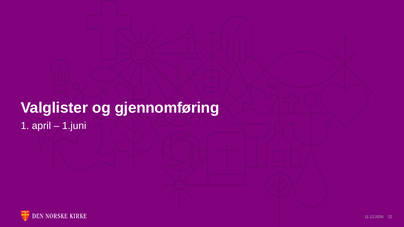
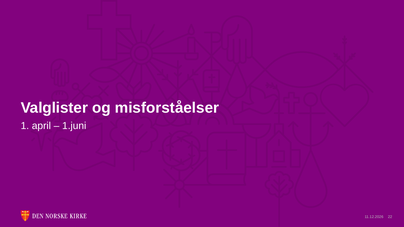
gjennomføring: gjennomføring -> misforståelser (167, 108)
